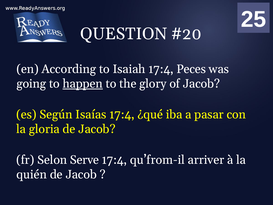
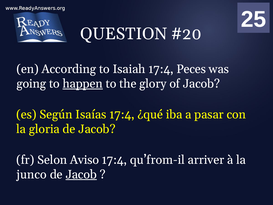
Serve: Serve -> Aviso (84, 160)
quién: quién -> junco (32, 174)
Jacob underline: none -> present (81, 174)
